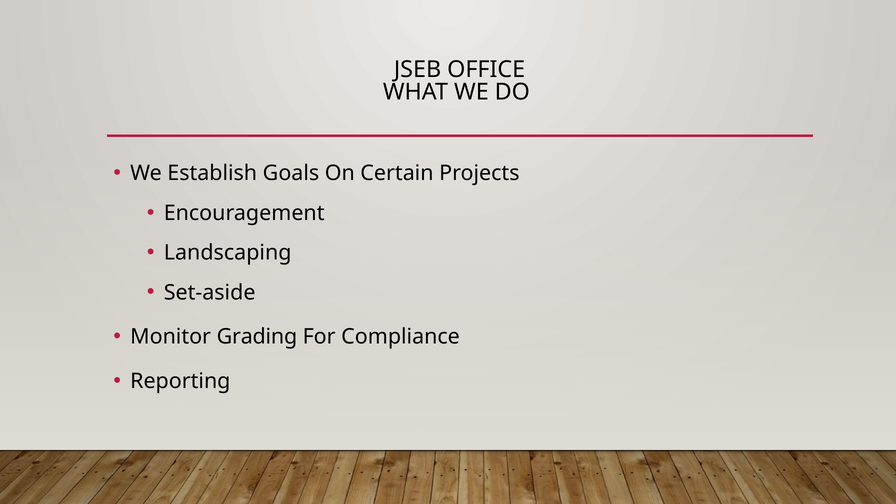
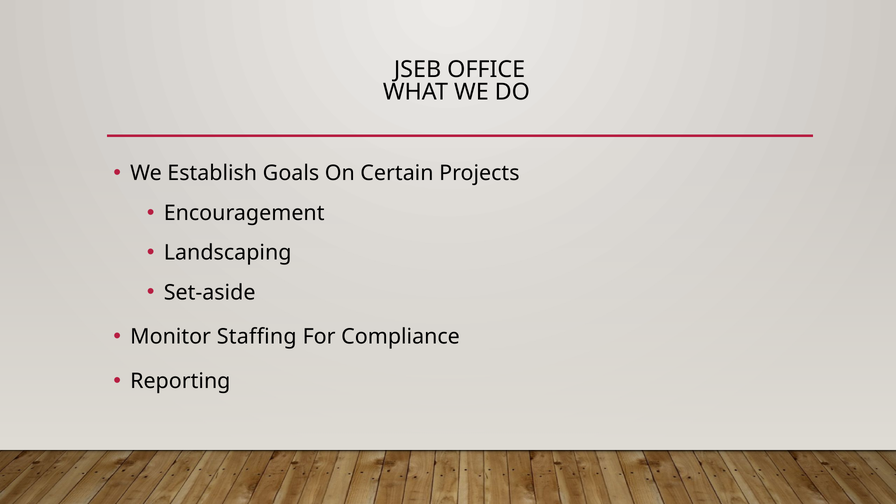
Grading: Grading -> Staffing (257, 337)
